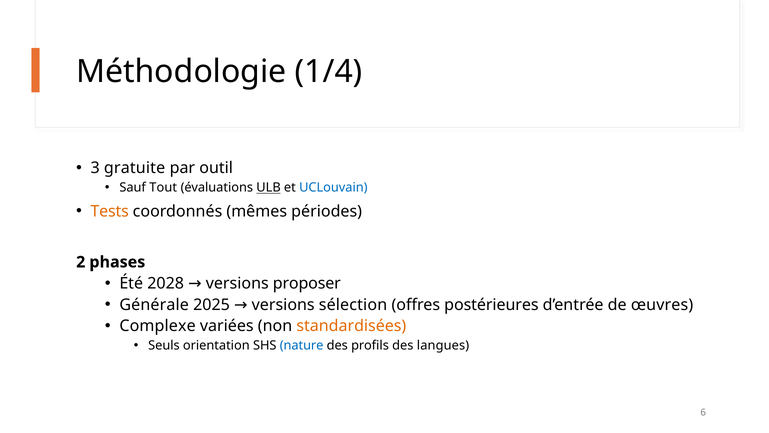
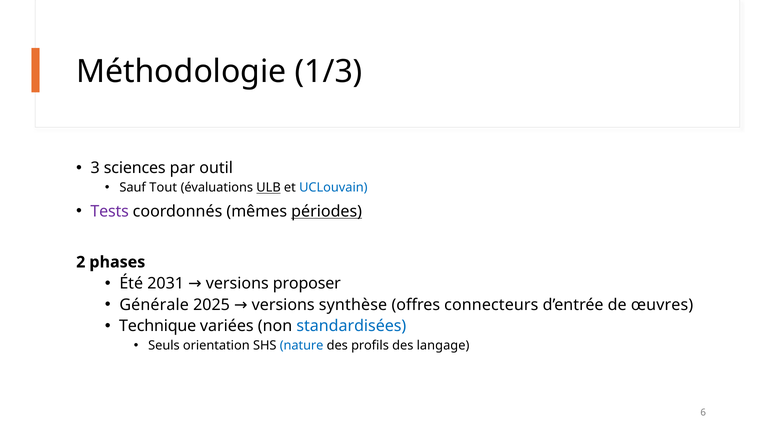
1/4: 1/4 -> 1/3 (329, 72)
gratuite: gratuite -> sciences (135, 168)
Tests colour: orange -> purple (110, 211)
périodes underline: none -> present (327, 211)
2028: 2028 -> 2031 (166, 283)
sélection: sélection -> synthèse (353, 304)
postérieures: postérieures -> connecteurs (491, 304)
Complexe: Complexe -> Technique (158, 326)
standardisées colour: orange -> blue (351, 326)
langues: langues -> langage (443, 345)
